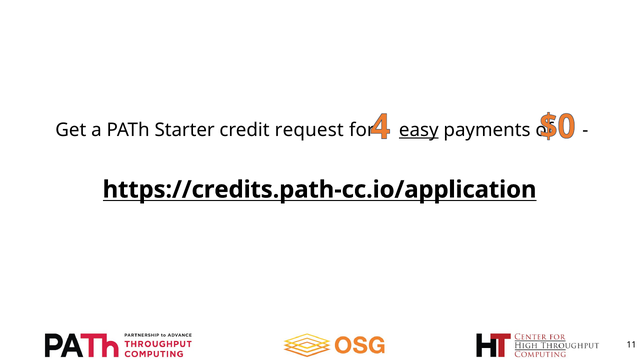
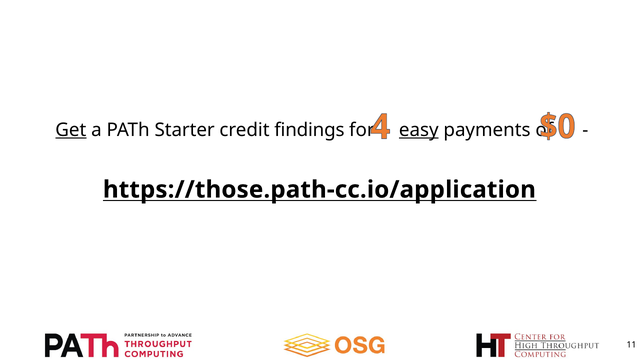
Get underline: none -> present (71, 130)
request: request -> findings (309, 130)
https://credits.path-cc.io/application: https://credits.path-cc.io/application -> https://those.path-cc.io/application (319, 190)
